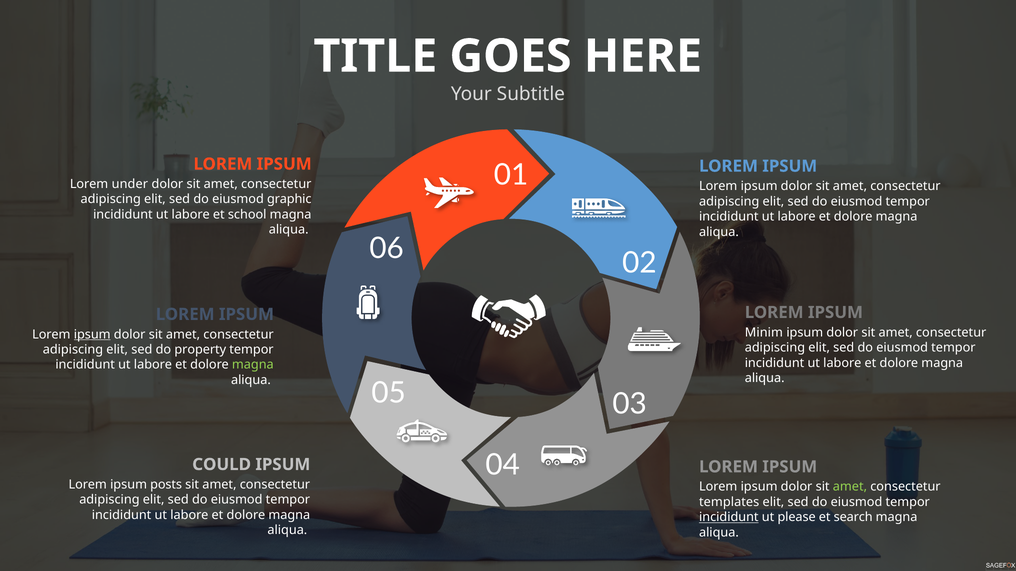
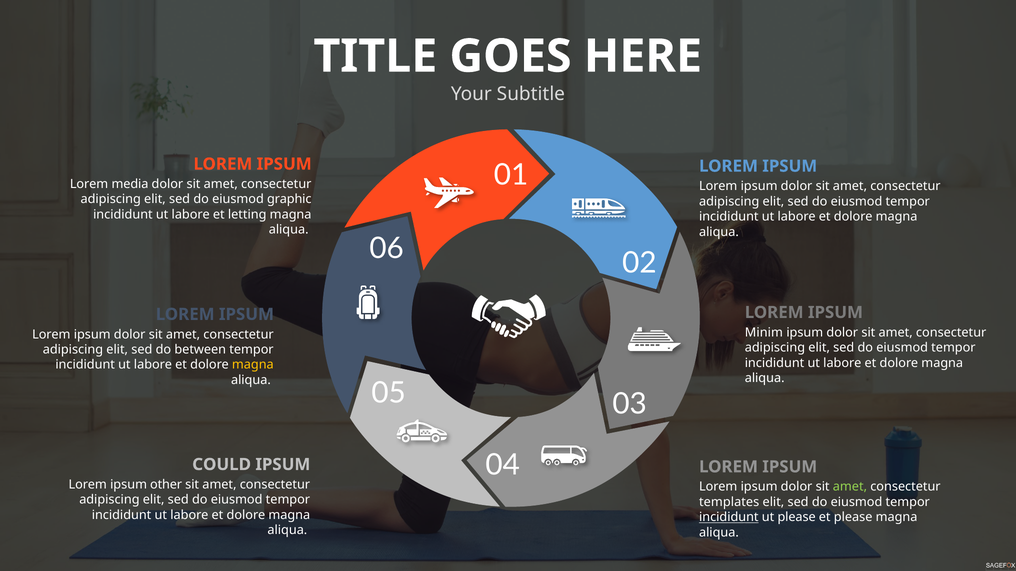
under: under -> media (130, 184)
school: school -> letting (247, 215)
ipsum underline: present -> none (92, 335)
property: property -> between (200, 350)
magna colour: light green -> yellow (253, 365)
posts: posts -> other (166, 485)
et search: search -> please (853, 518)
